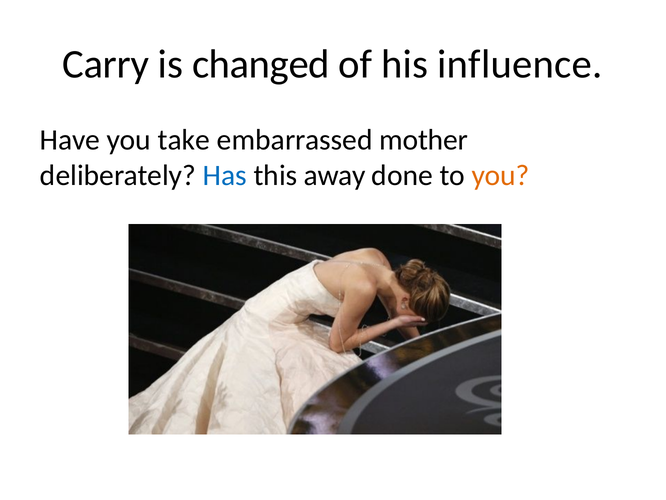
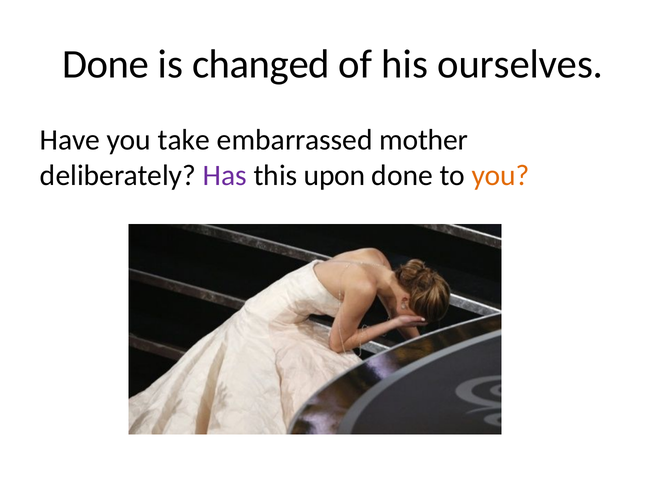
Carry: Carry -> Done (106, 64)
influence: influence -> ourselves (520, 64)
Has colour: blue -> purple (225, 175)
away: away -> upon (335, 175)
